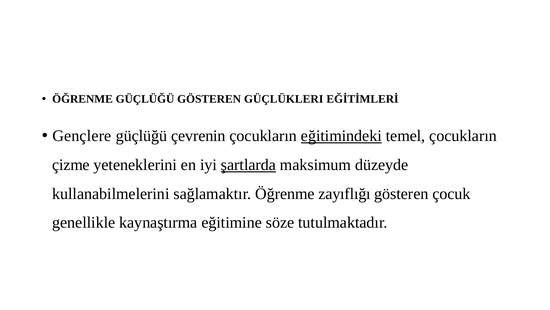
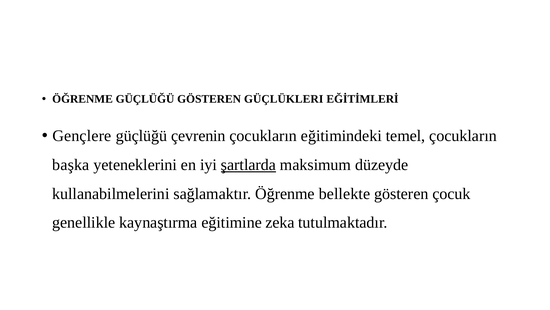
eğitimindeki underline: present -> none (341, 136)
çizme: çizme -> başka (71, 165)
zayıflığı: zayıflığı -> bellekte (344, 193)
söze: söze -> zeka (280, 222)
